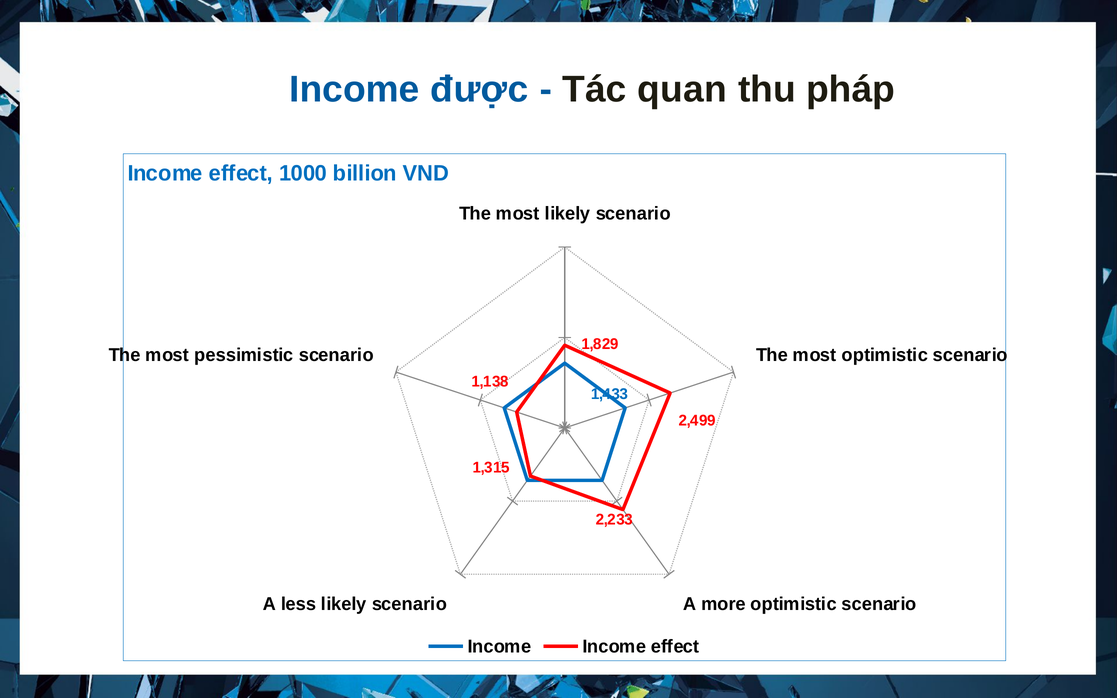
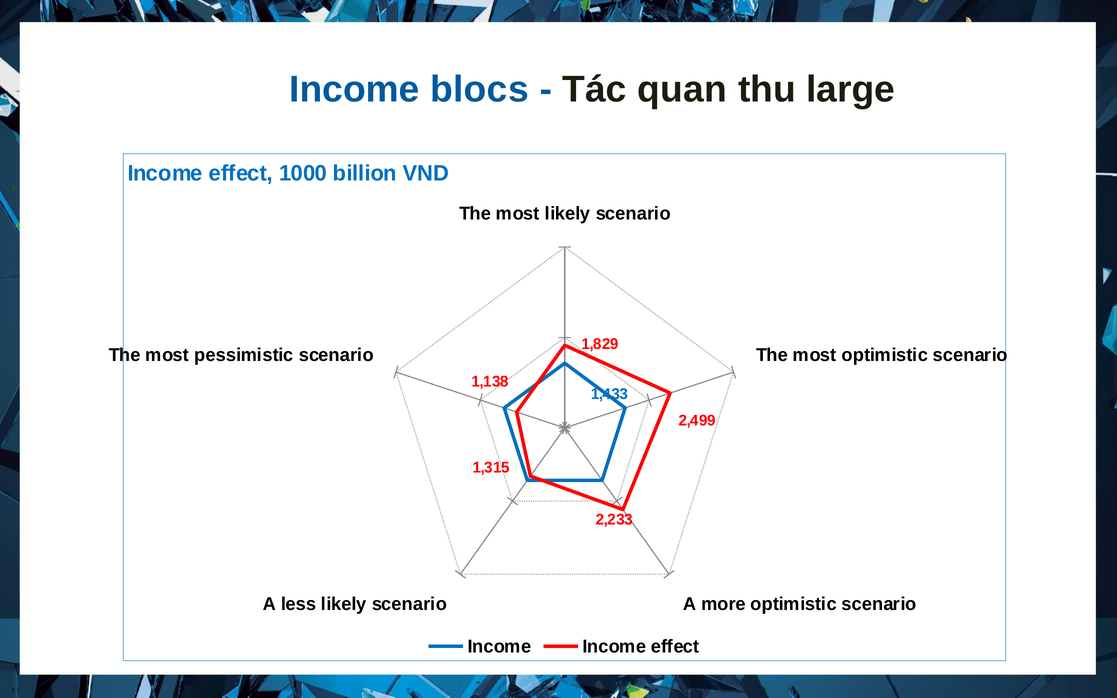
được: được -> blocs (479, 89)
pháp: pháp -> large (851, 89)
